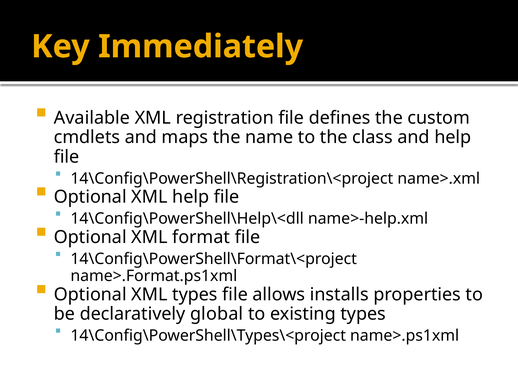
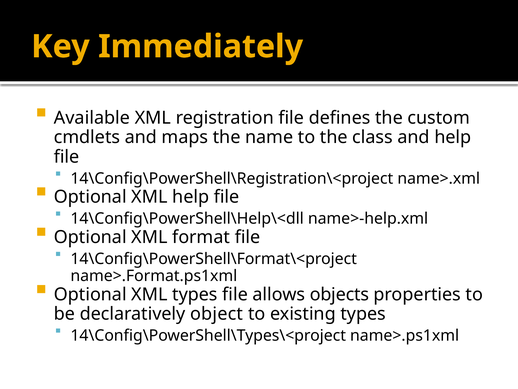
installs: installs -> objects (339, 294)
global: global -> object (217, 314)
